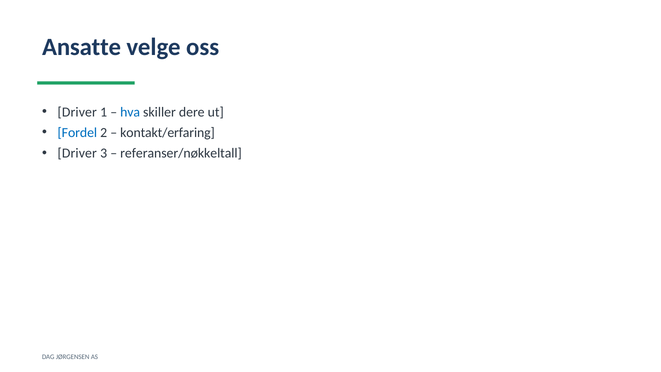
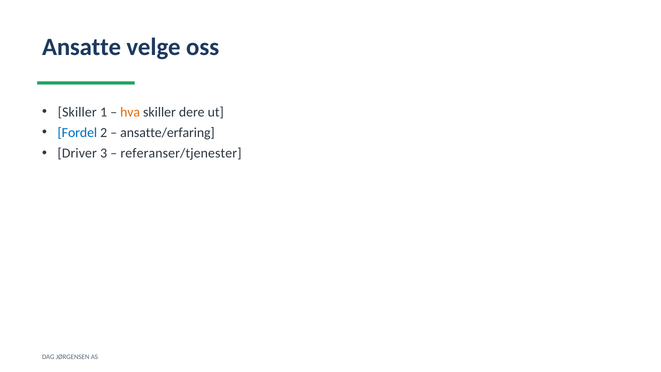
Driver: Driver -> Skiller (77, 112)
hva colour: blue -> orange (130, 112)
kontakt/erfaring: kontakt/erfaring -> ansatte/erfaring (167, 133)
referanser/nøkkeltall: referanser/nøkkeltall -> referanser/tjenester (181, 153)
